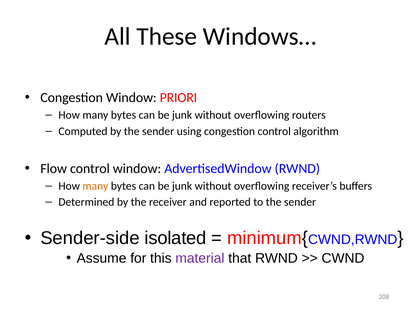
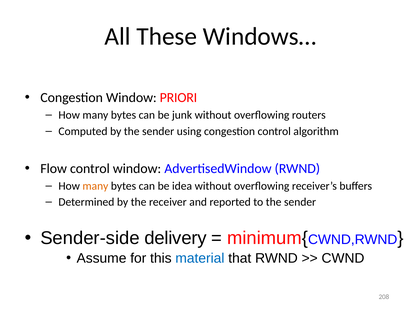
junk: junk -> idea (182, 186)
isolated: isolated -> delivery (175, 238)
material colour: purple -> blue (200, 258)
